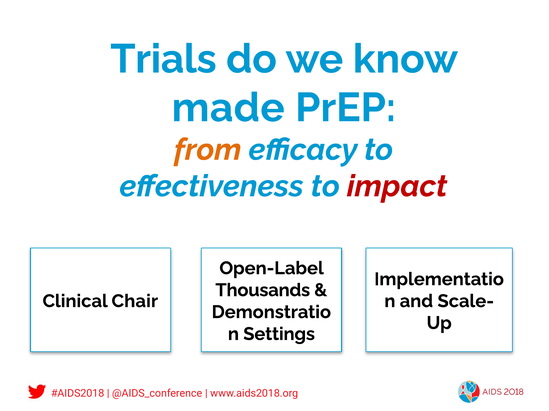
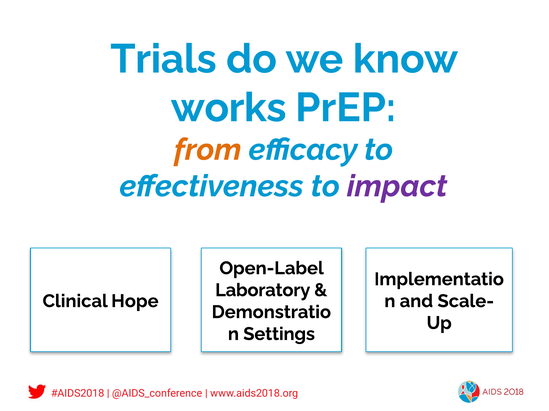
made: made -> works (229, 108)
impact colour: red -> purple (397, 187)
Thousands: Thousands -> Laboratory (263, 291)
Chair: Chair -> Hope (135, 302)
